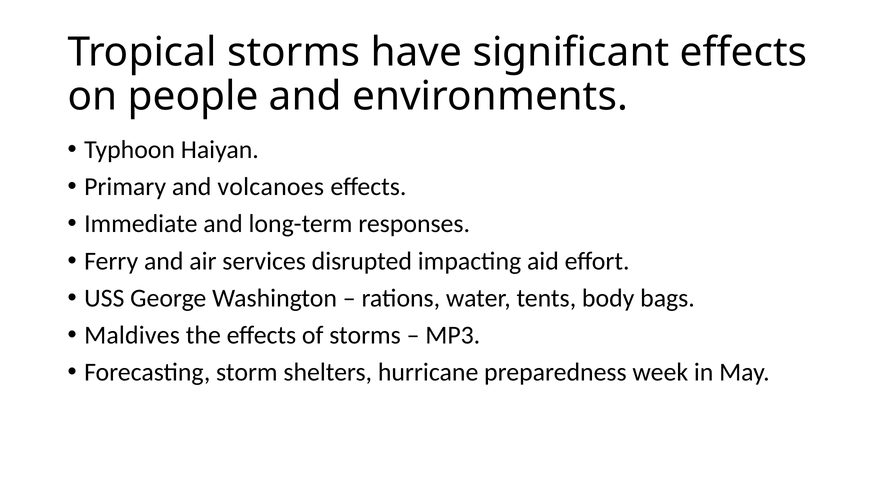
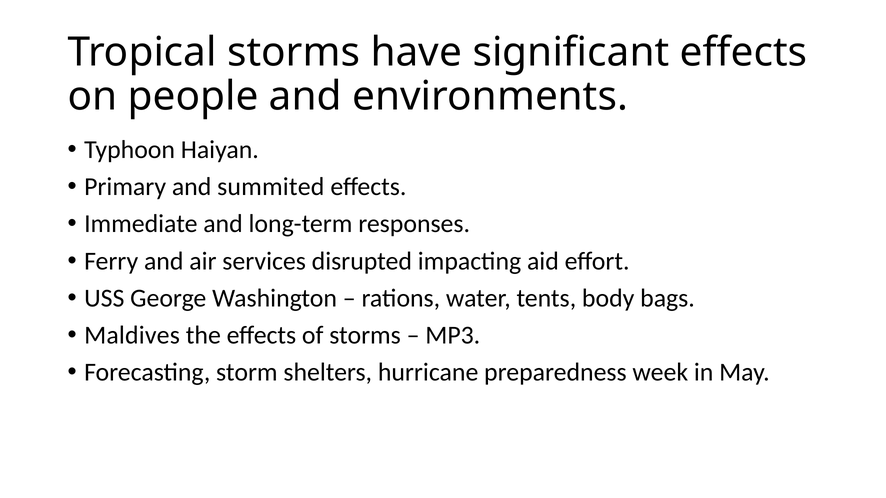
volcanoes: volcanoes -> summited (271, 187)
